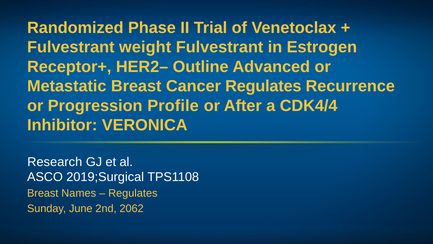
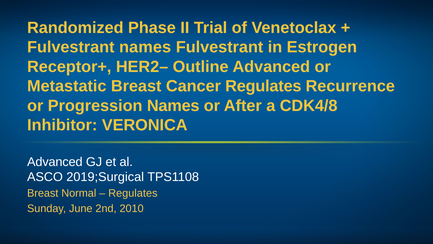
Fulvestrant weight: weight -> names (145, 47)
Progression Profile: Profile -> Names (173, 106)
CDK4/4: CDK4/4 -> CDK4/8 (309, 106)
Research: Research -> Advanced (55, 162)
Names: Names -> Normal (79, 193)
2062: 2062 -> 2010 (132, 208)
